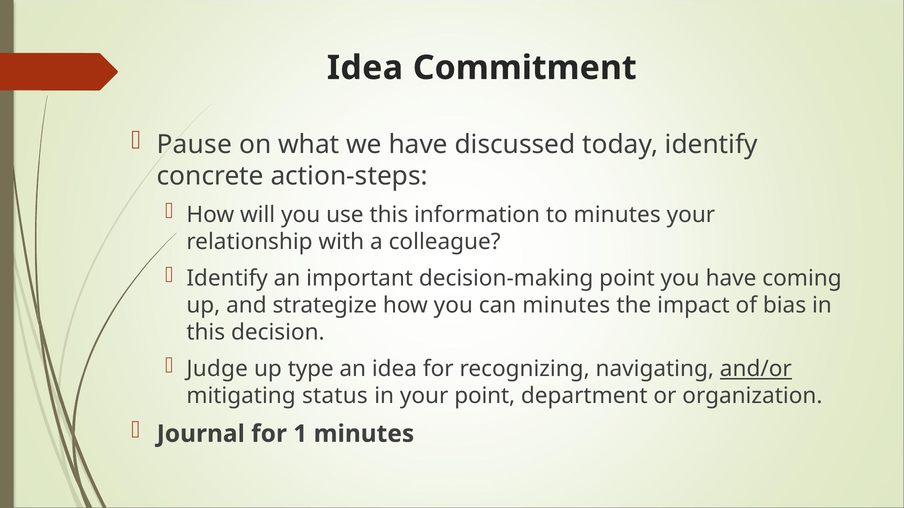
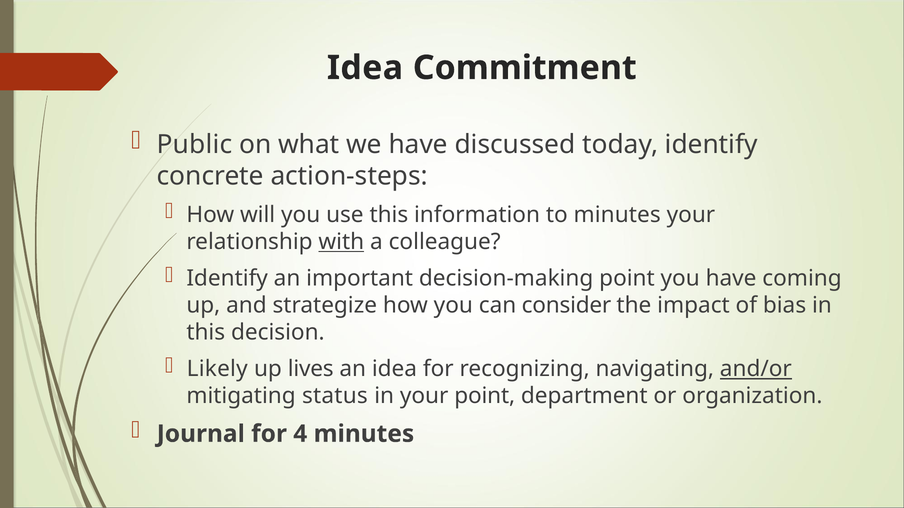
Pause: Pause -> Public (194, 145)
with underline: none -> present (341, 242)
can minutes: minutes -> consider (567, 306)
Judge: Judge -> Likely (217, 369)
type: type -> lives (311, 369)
1: 1 -> 4 (300, 434)
